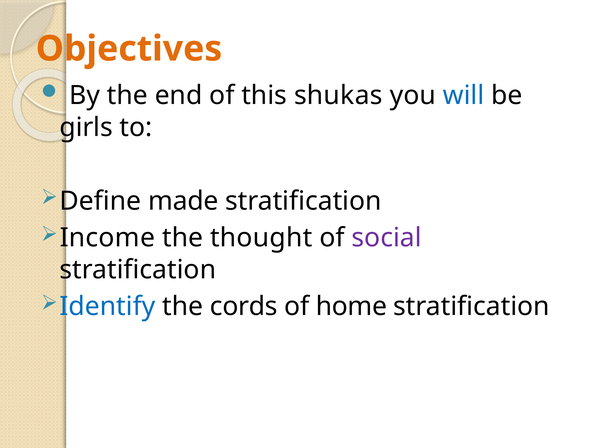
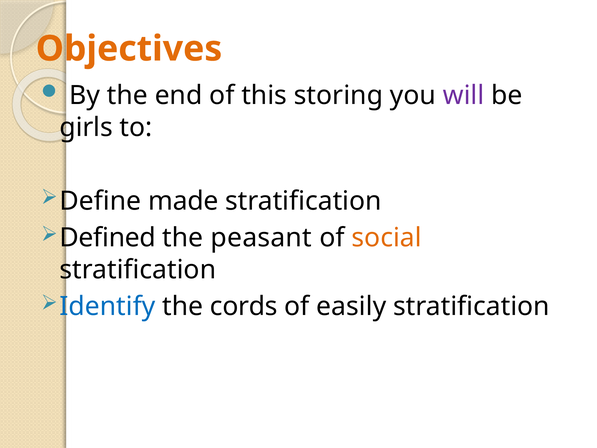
shukas: shukas -> storing (338, 95)
will colour: blue -> purple (464, 95)
Income: Income -> Defined (108, 238)
thought: thought -> peasant (261, 238)
social colour: purple -> orange (387, 238)
home: home -> easily (351, 306)
